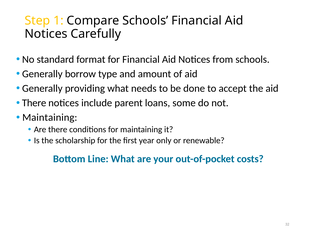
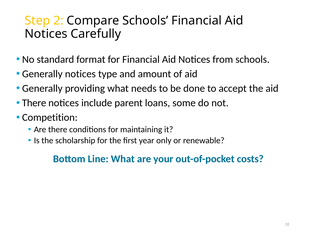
1: 1 -> 2 (58, 21)
Generally borrow: borrow -> notices (80, 74)
Maintaining: Maintaining -> Competition (50, 118)
